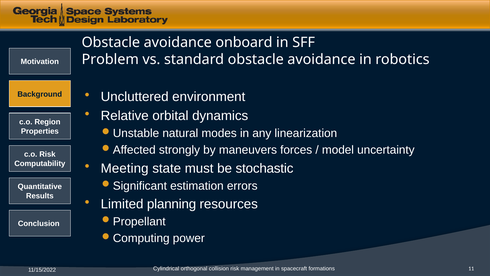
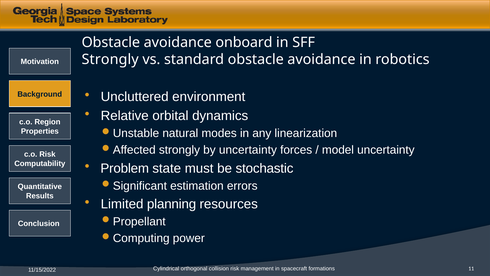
Problem: Problem -> Strongly (110, 59)
by maneuvers: maneuvers -> uncertainty (248, 150)
Meeting: Meeting -> Problem (125, 168)
